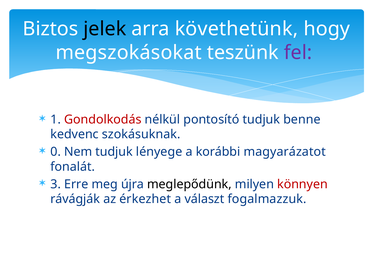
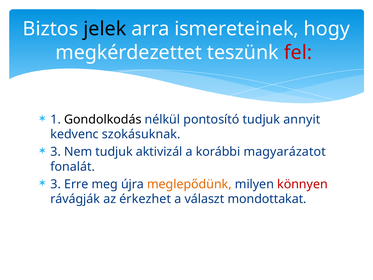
követhetünk: követhetünk -> ismereteinek (237, 29)
megszokásokat: megszokásokat -> megkérdezettet (129, 53)
fel colour: purple -> red (298, 53)
Gondolkodás colour: red -> black (103, 119)
benne: benne -> annyit (302, 119)
0: 0 -> 3 (56, 152)
lényege: lényege -> aktivizál (159, 152)
meglepődünk colour: black -> orange (189, 184)
fogalmazzuk: fogalmazzuk -> mondottakat (267, 199)
